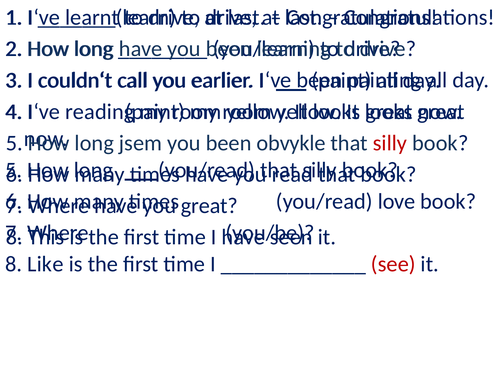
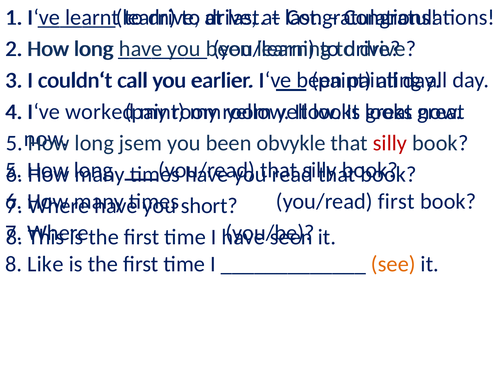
reading: reading -> worked (100, 112)
you/read love: love -> first (396, 201)
great: great -> short (209, 206)
see colour: red -> orange (393, 264)
